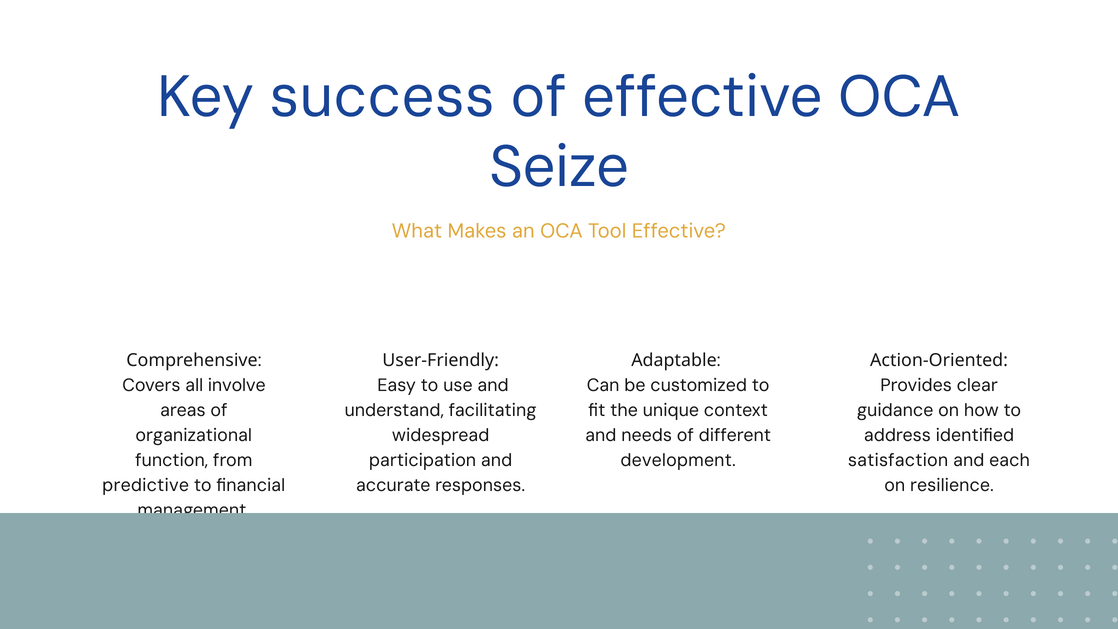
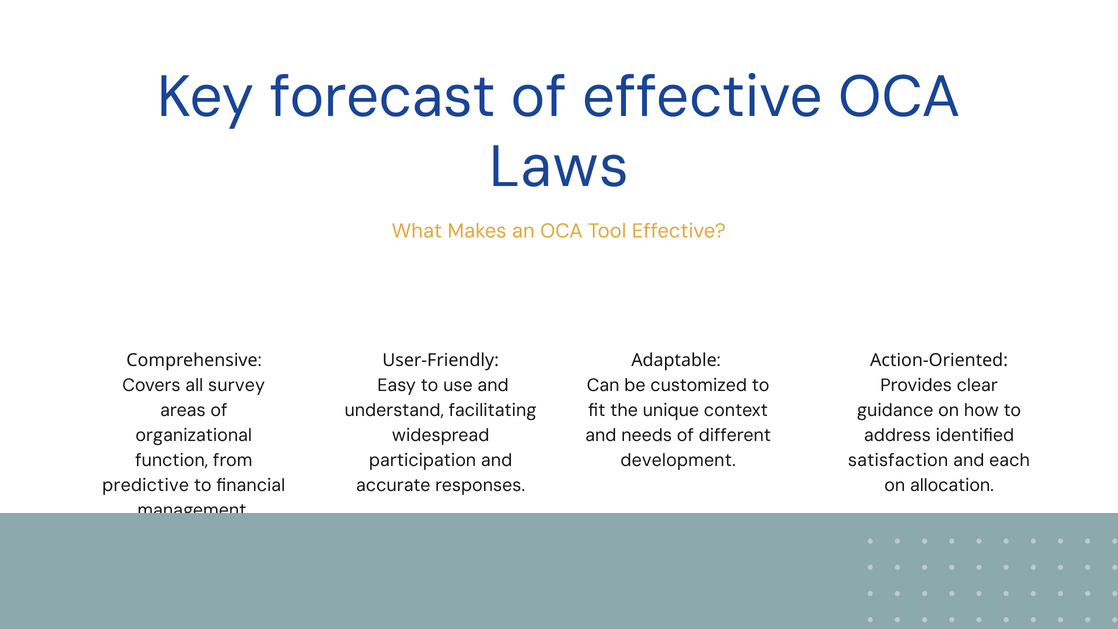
success: success -> forecast (383, 97)
Seize: Seize -> Laws (559, 167)
involve: involve -> survey (237, 385)
resilience: resilience -> allocation (952, 485)
